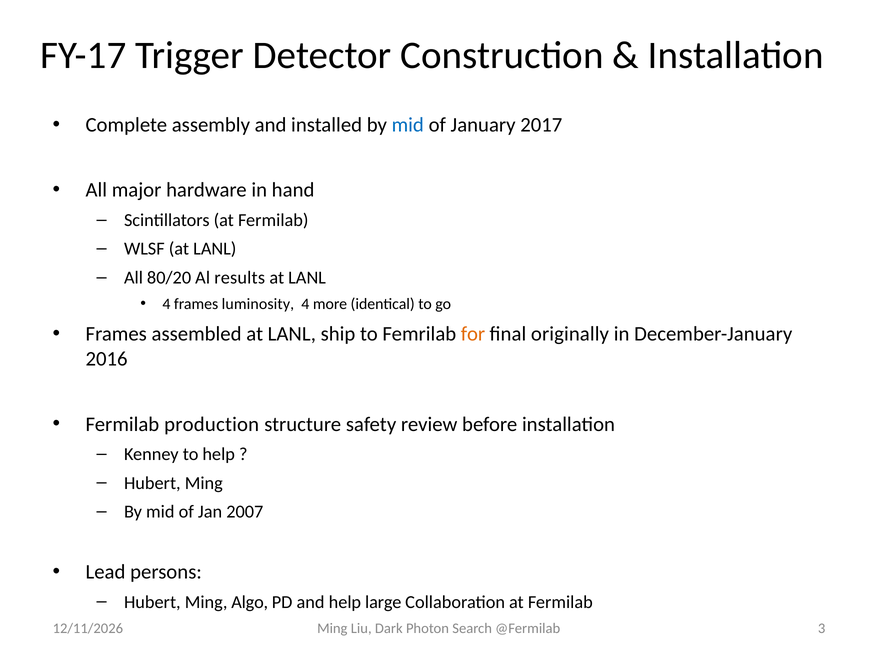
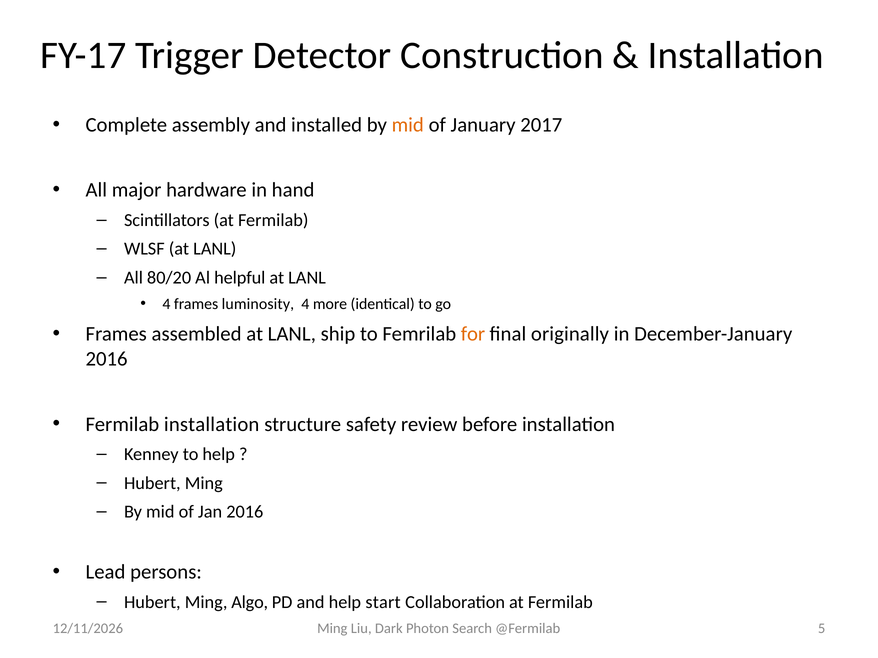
mid colour: blue -> orange (408, 125)
results: results -> helpful (240, 278)
Fermilab production: production -> installation (212, 425)
Jan 2007: 2007 -> 2016 (245, 512)
large: large -> start (383, 602)
3: 3 -> 5 (822, 629)
